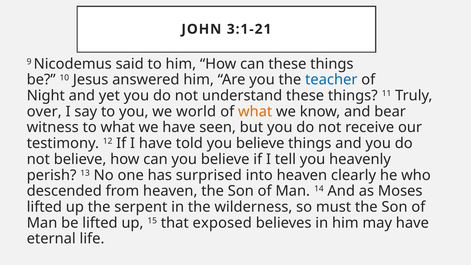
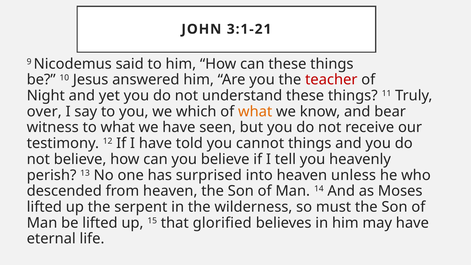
teacher colour: blue -> red (331, 80)
world: world -> which (196, 112)
told you believe: believe -> cannot (260, 143)
clearly: clearly -> unless (353, 175)
exposed: exposed -> glorified (222, 223)
